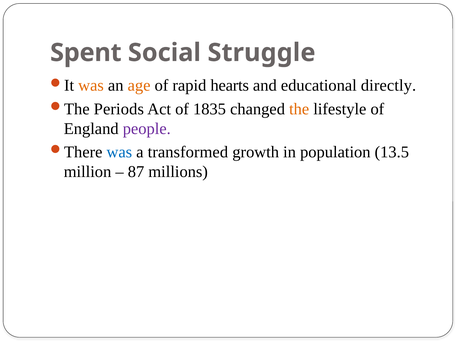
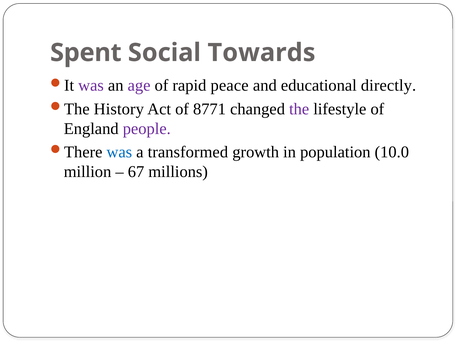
Struggle: Struggle -> Towards (262, 53)
was colour: orange -> purple (91, 85)
age colour: orange -> purple (139, 85)
hearts: hearts -> peace (230, 85)
Periods: Periods -> History (119, 109)
1835: 1835 -> 8771 (209, 109)
the colour: orange -> purple (299, 109)
13.5: 13.5 -> 10.0 (392, 152)
87: 87 -> 67 (136, 172)
